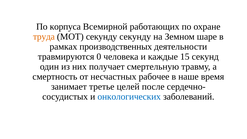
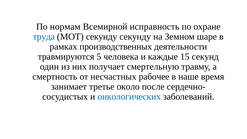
корпуса: корпуса -> нормам (65, 27)
работающих: работающих -> исправность (155, 27)
труда colour: orange -> blue (44, 37)
0: 0 -> 5 (99, 57)
целей: целей -> около (128, 87)
